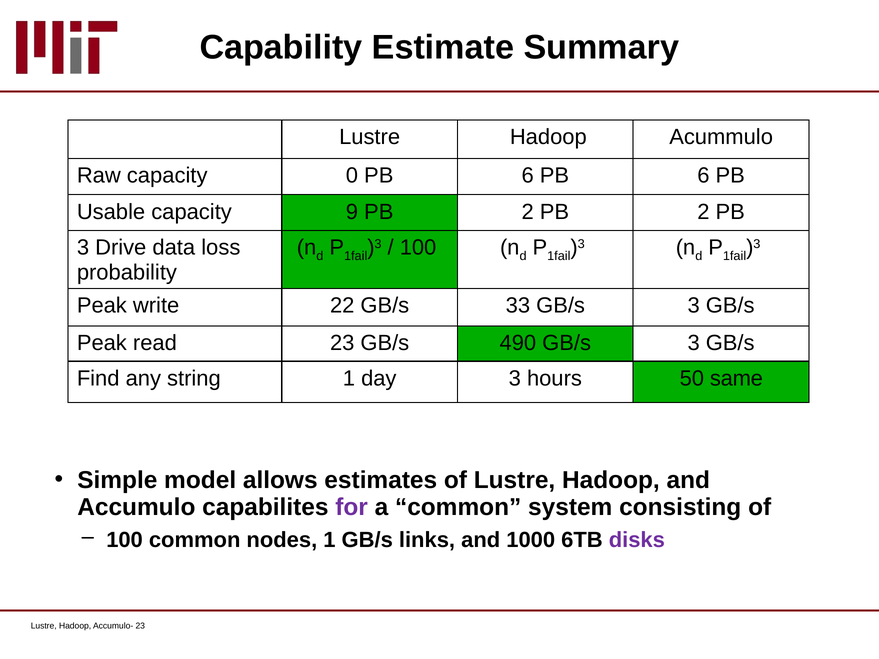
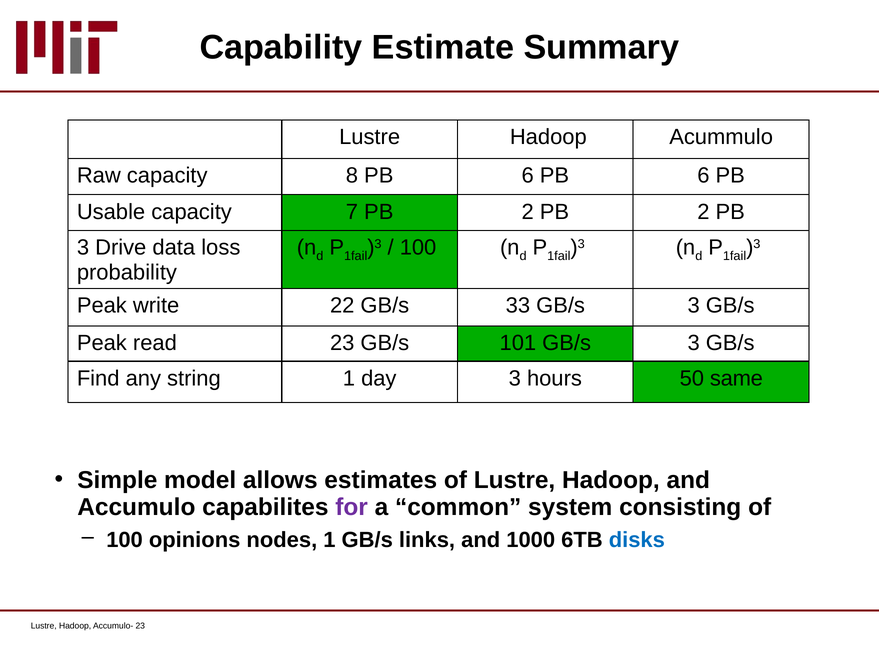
0: 0 -> 8 (352, 176)
9: 9 -> 7 (352, 212)
490: 490 -> 101 (518, 343)
100 common: common -> opinions (195, 540)
disks colour: purple -> blue (637, 540)
